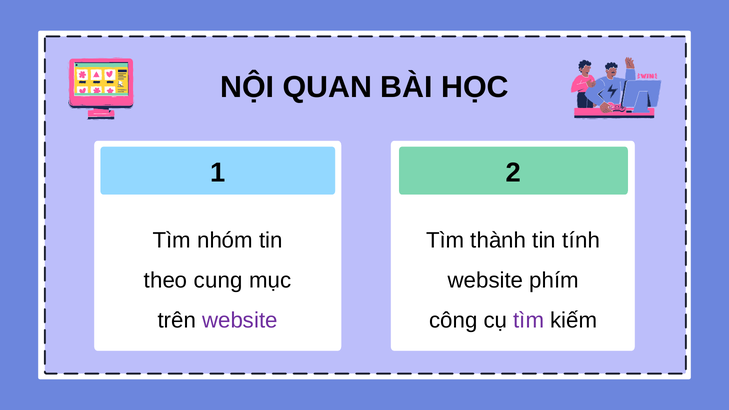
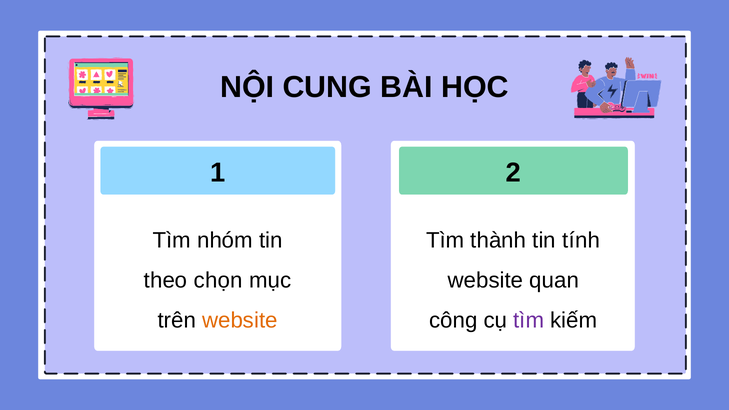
QUAN: QUAN -> CUNG (327, 87)
cung: cung -> chọn (218, 281)
phím: phím -> quan (554, 281)
website colour: purple -> orange (240, 321)
